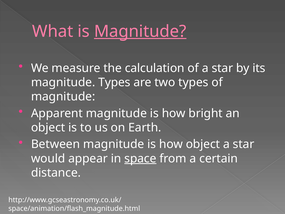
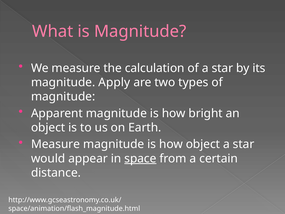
Magnitude underline: present -> none (140, 31)
magnitude Types: Types -> Apply (114, 82)
Between: Between -> Measure (56, 144)
